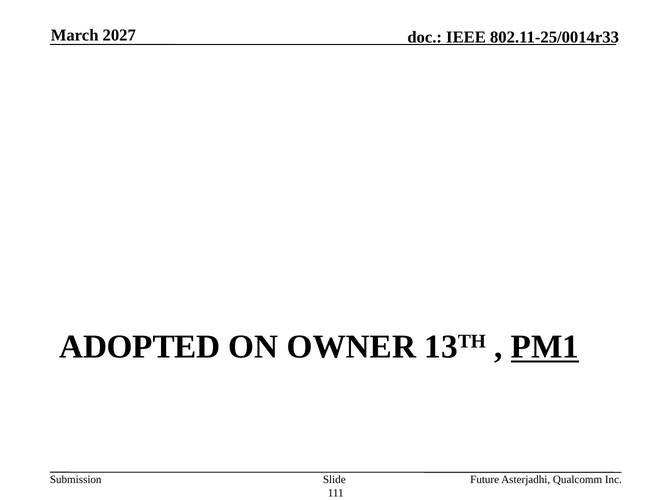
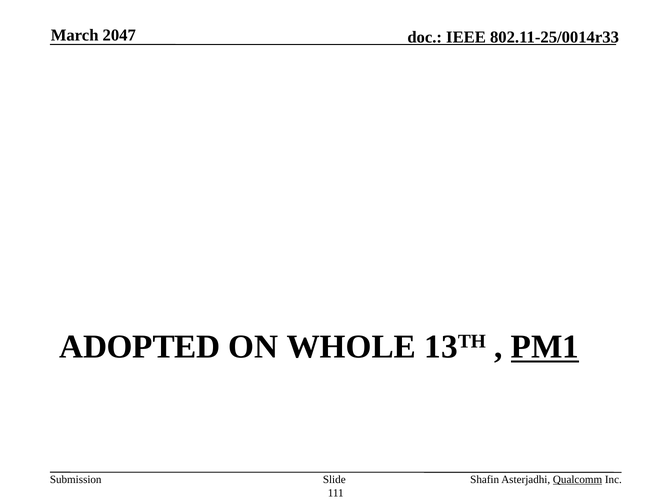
2027: 2027 -> 2047 (119, 35)
OWNER: OWNER -> WHOLE (351, 347)
Future: Future -> Shafin (485, 479)
Qualcomm underline: none -> present (578, 479)
